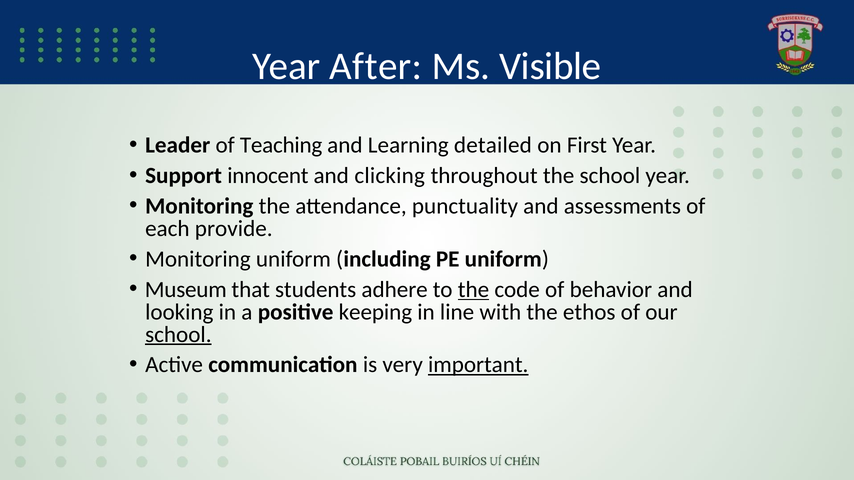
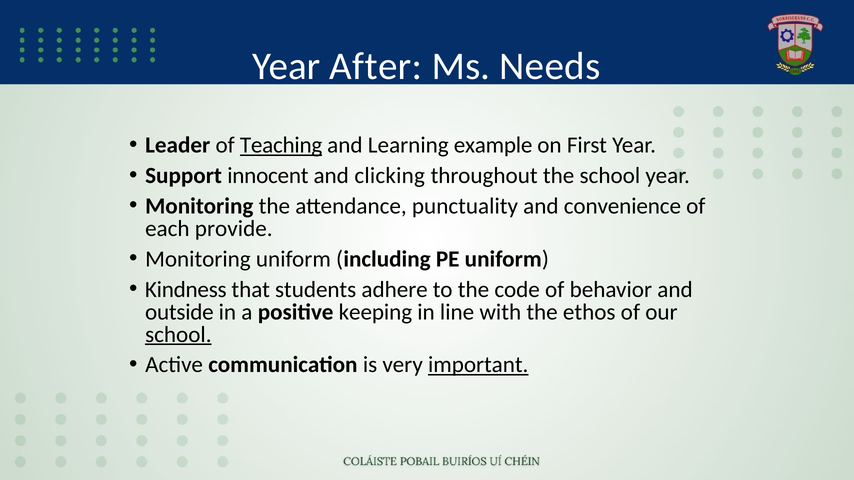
Visible: Visible -> Needs (550, 66)
Teaching underline: none -> present (281, 145)
detailed: detailed -> example (493, 145)
assessments: assessments -> convenience (622, 206)
Museum: Museum -> Kindness (186, 290)
the underline: present -> none (474, 290)
looking: looking -> outside (179, 312)
